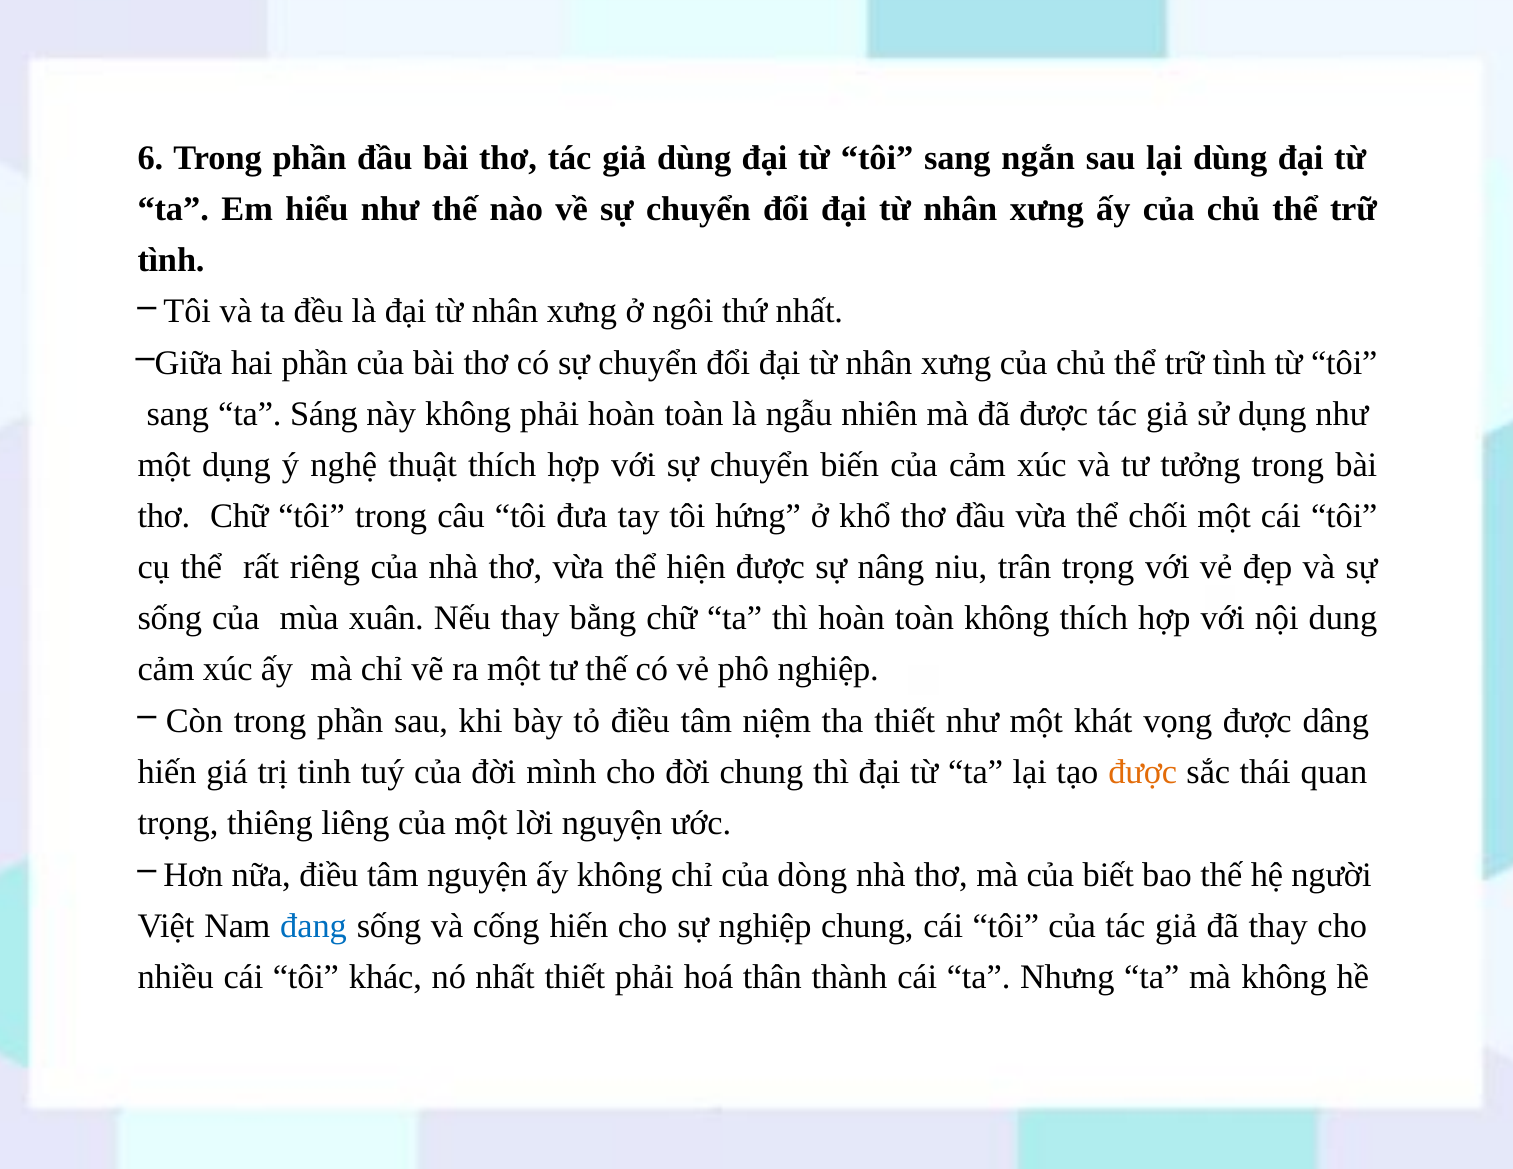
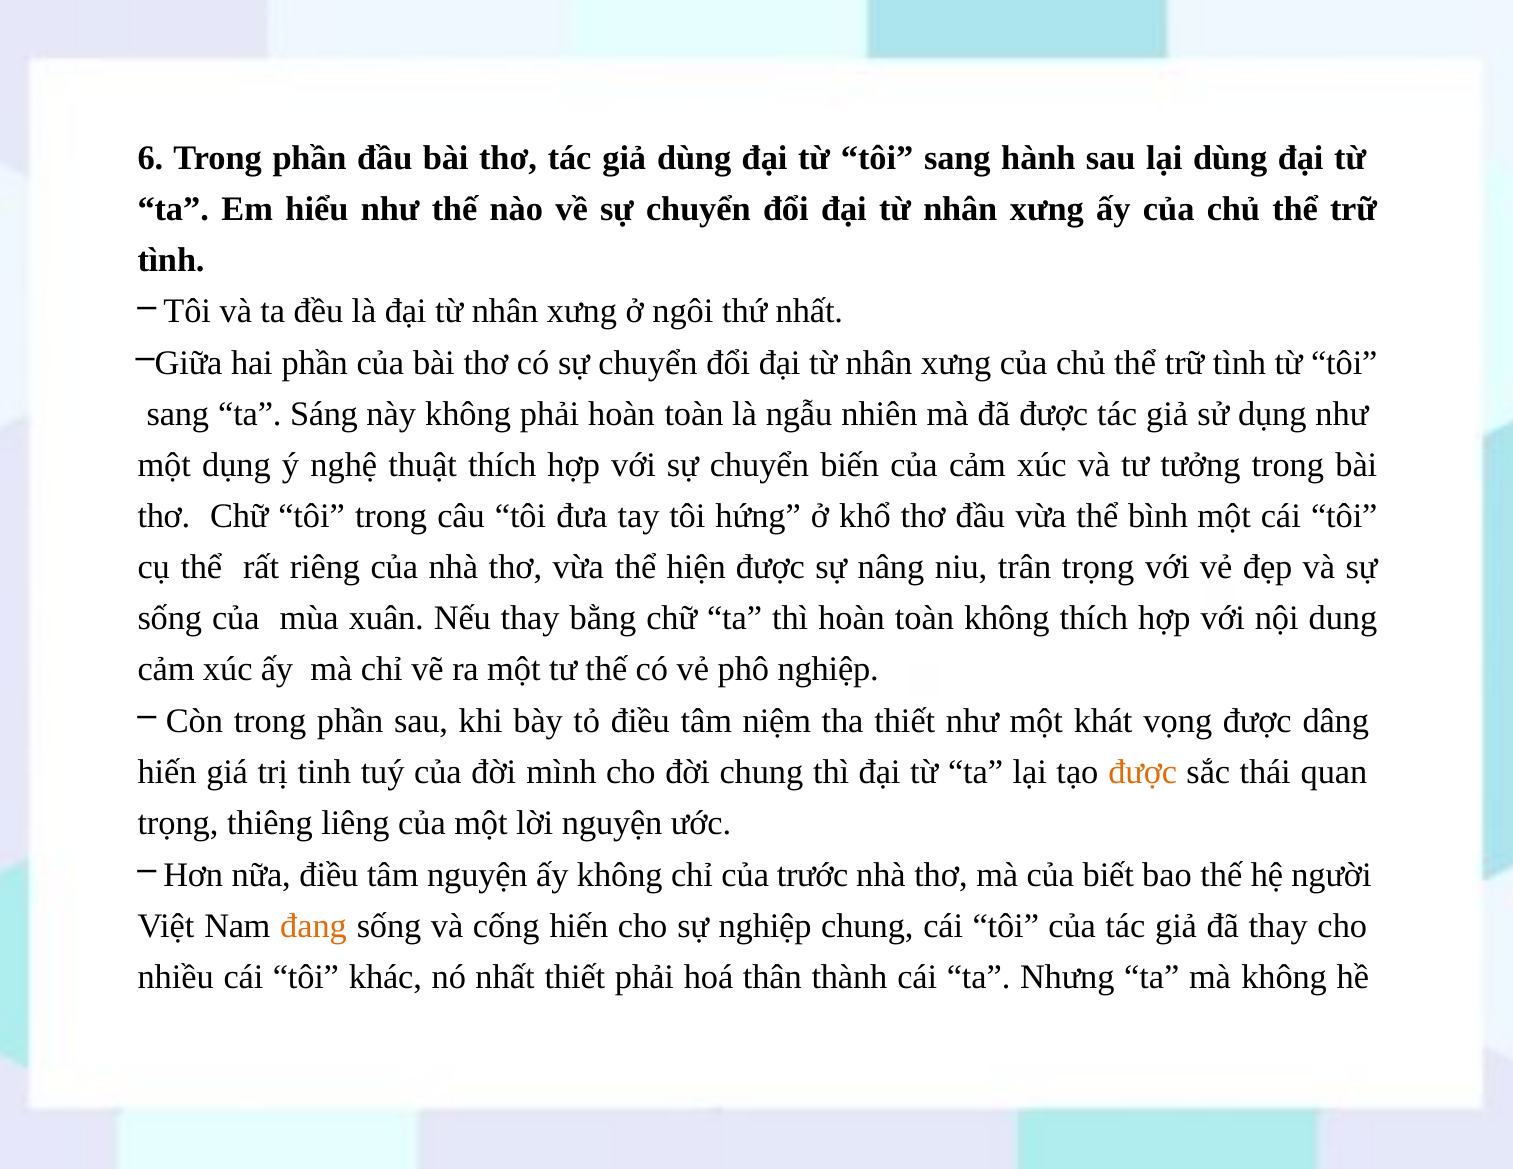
ngắn: ngắn -> hành (1038, 158)
chối: chối -> bình (1158, 516)
dòng: dòng -> trước (813, 875)
đang colour: blue -> orange (314, 926)
